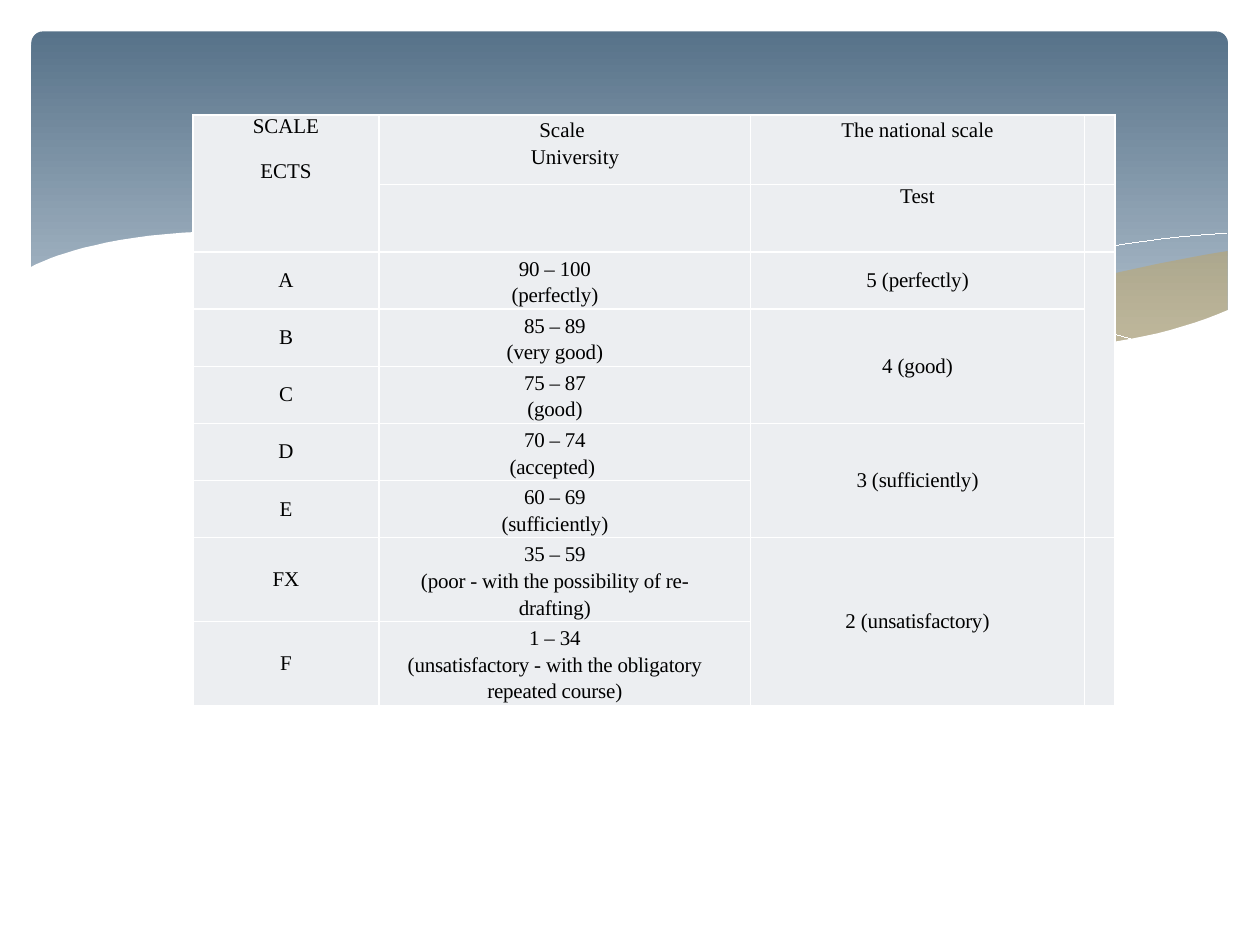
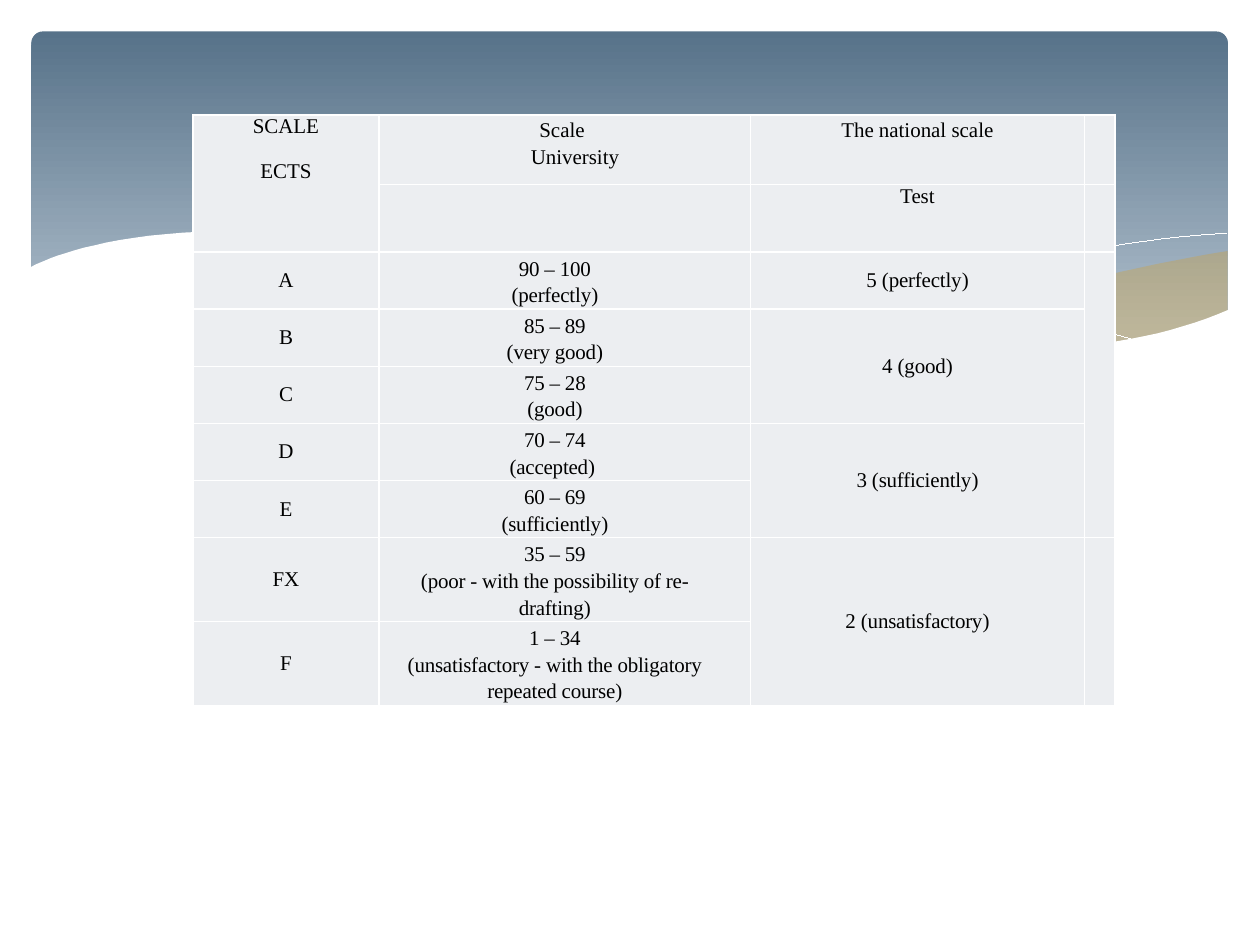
87: 87 -> 28 (575, 383)
